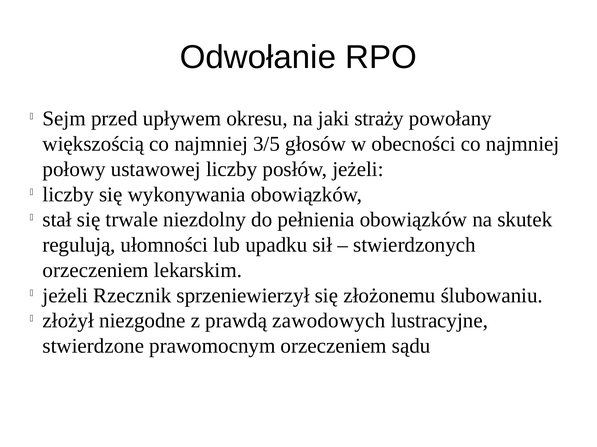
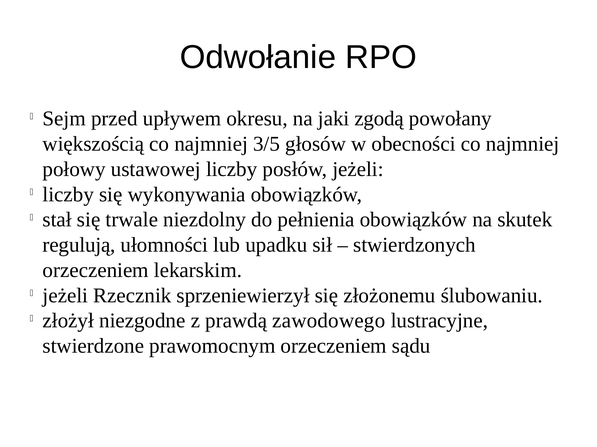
straży: straży -> zgodą (379, 119)
zawodowych: zawodowych -> zawodowego (329, 321)
